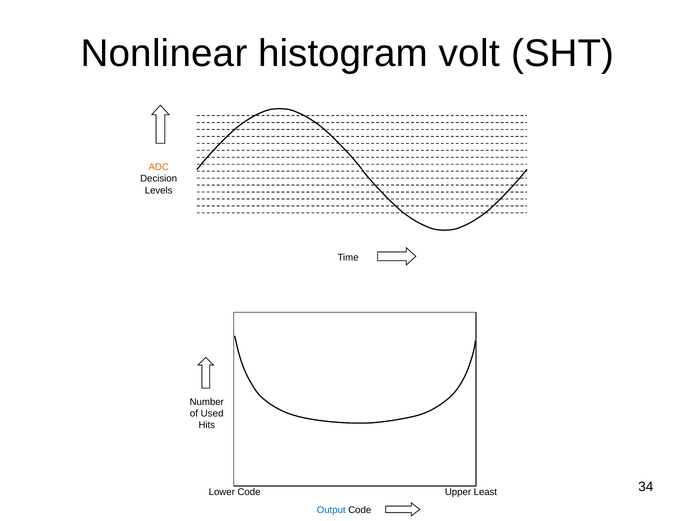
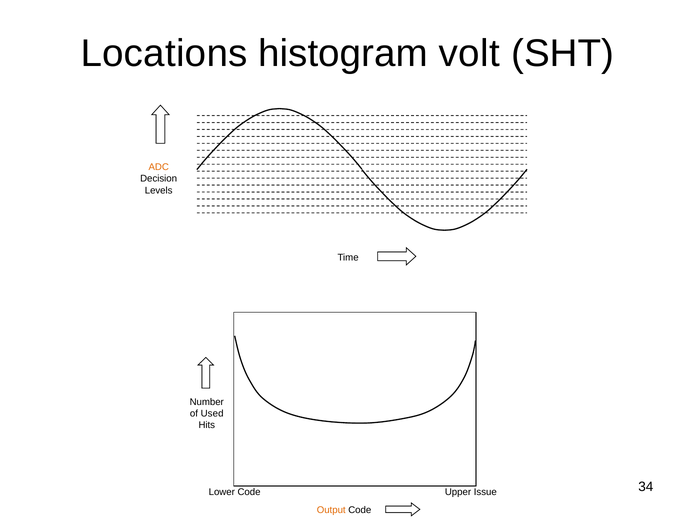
Nonlinear: Nonlinear -> Locations (164, 54)
Least: Least -> Issue (485, 493)
Output colour: blue -> orange (331, 510)
